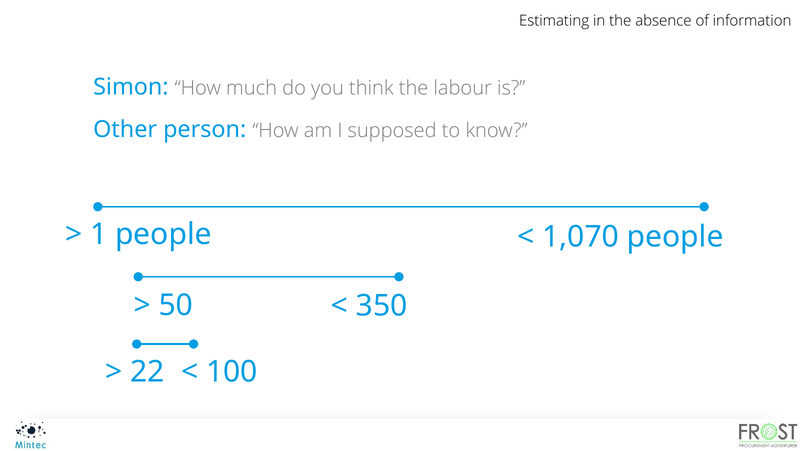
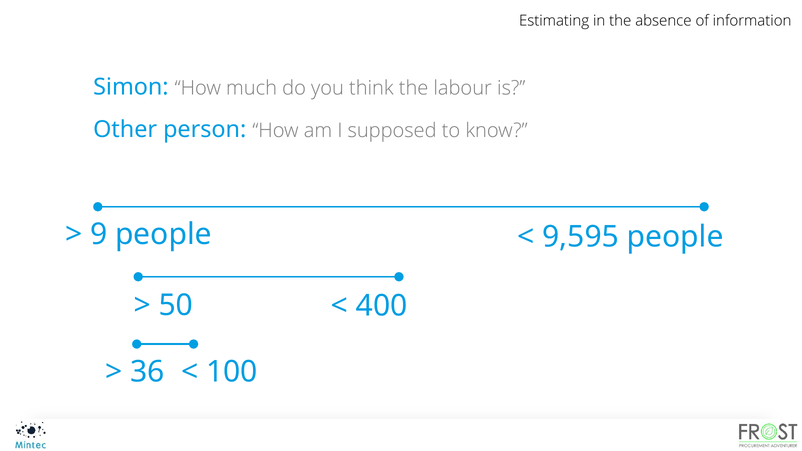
1: 1 -> 9 (99, 235)
1,070: 1,070 -> 9,595 (581, 237)
350: 350 -> 400 (382, 306)
22: 22 -> 36 (147, 372)
